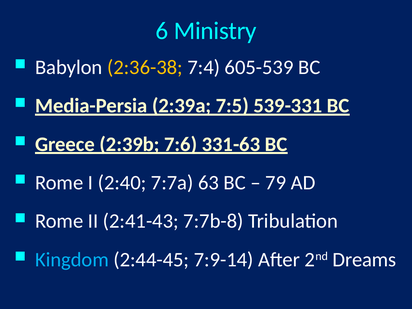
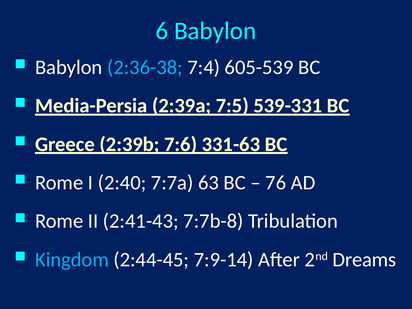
6 Ministry: Ministry -> Babylon (215, 31)
2:36-38 colour: yellow -> light blue (145, 67)
79: 79 -> 76 (276, 183)
